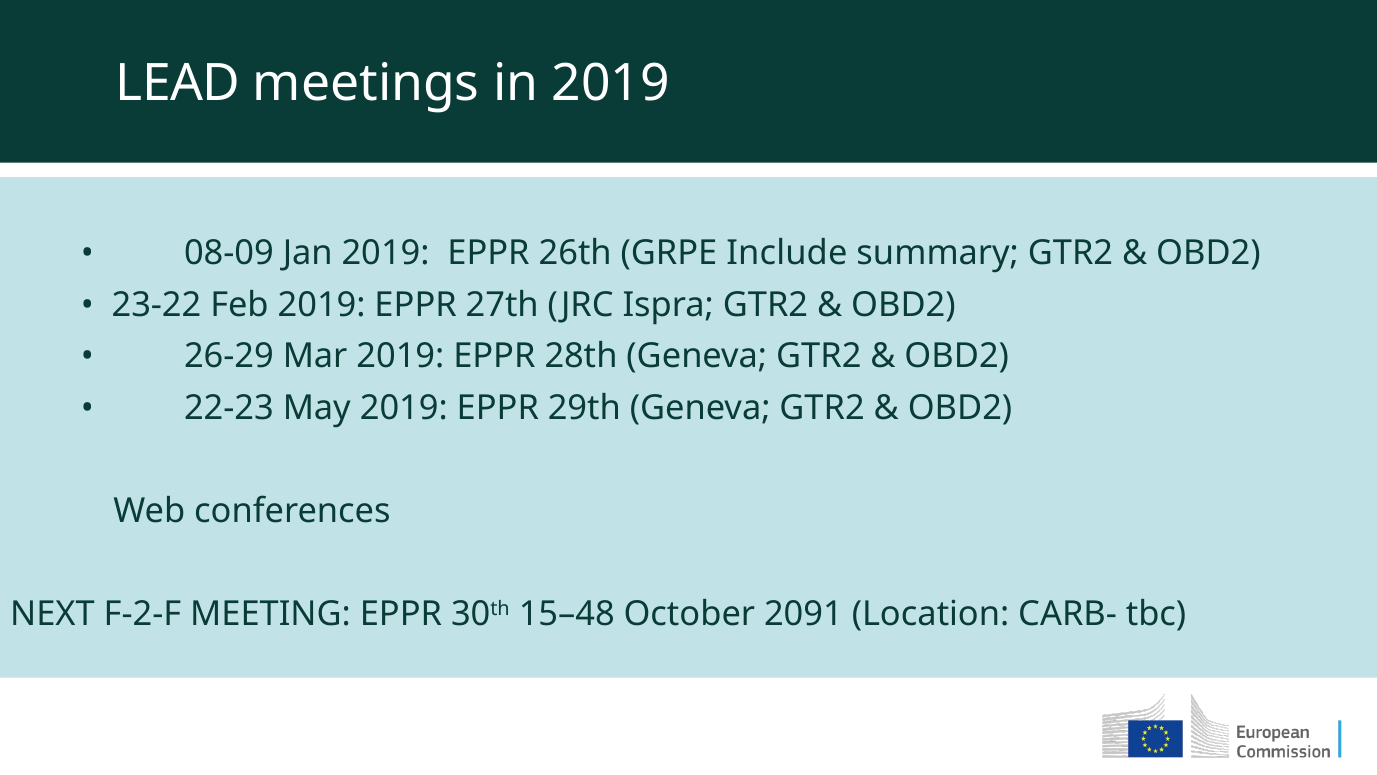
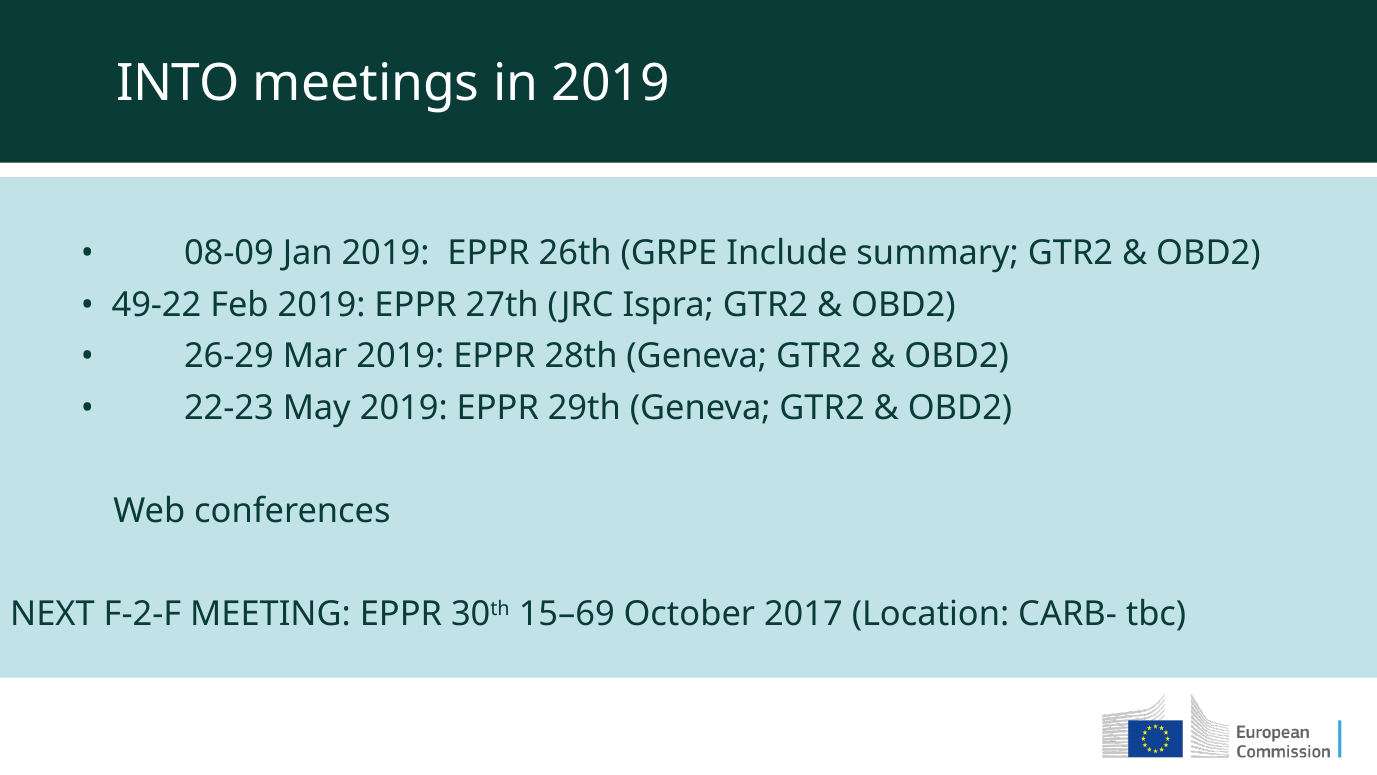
LEAD: LEAD -> INTO (178, 83)
23-22: 23-22 -> 49-22 (156, 305)
15–48: 15–48 -> 15–69 (567, 614)
2091: 2091 -> 2017 (803, 614)
